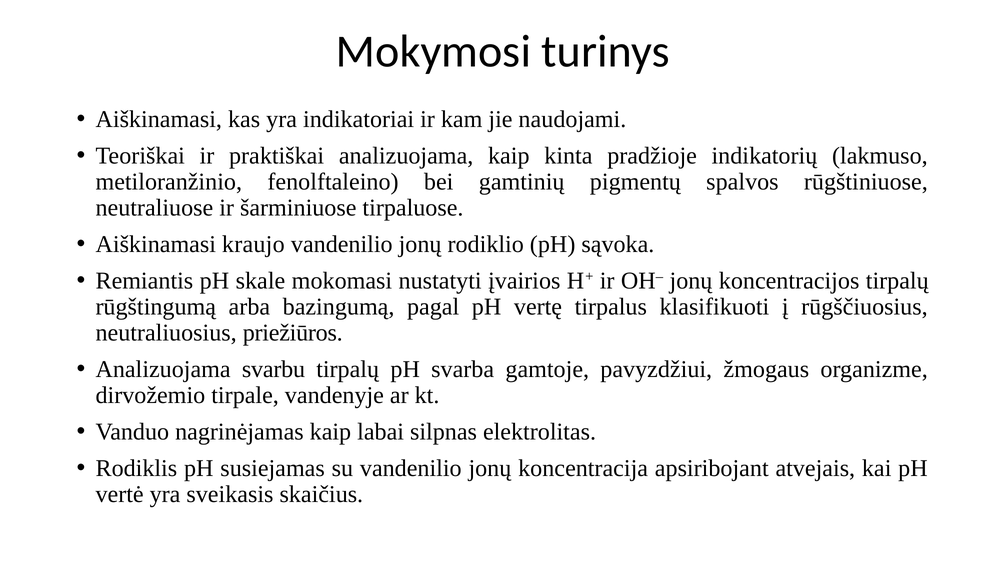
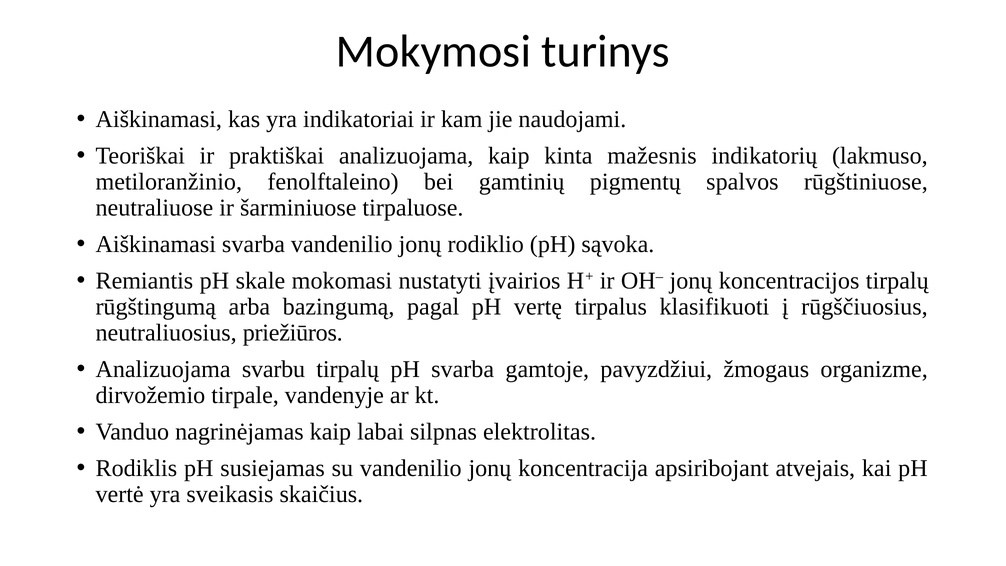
pradžioje: pradžioje -> mažesnis (652, 156)
Aiškinamasi kraujo: kraujo -> svarba (253, 244)
